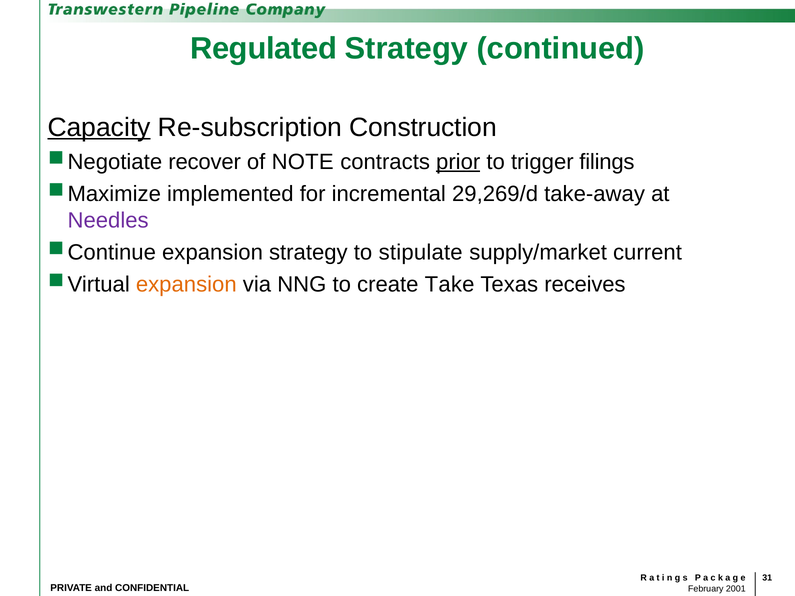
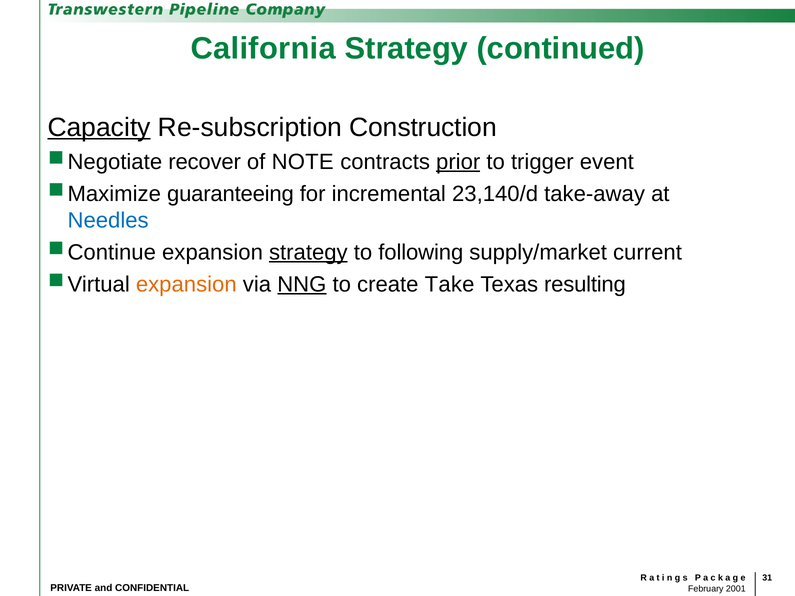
Regulated: Regulated -> California (263, 49)
filings: filings -> event (607, 162)
implemented: implemented -> guaranteeing (230, 194)
29,269/d: 29,269/d -> 23,140/d (495, 194)
Needles colour: purple -> blue (108, 220)
strategy underline: none -> present (308, 252)
stipulate: stipulate -> following (421, 252)
NNG underline: none -> present (302, 284)
receives: receives -> resulting (585, 284)
